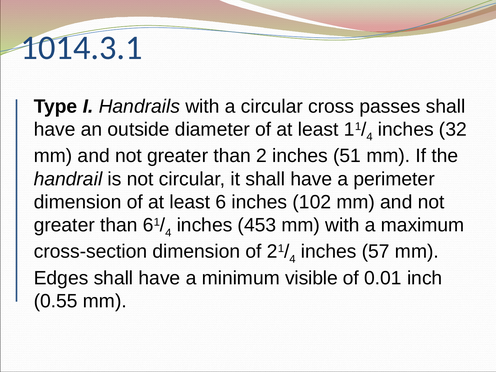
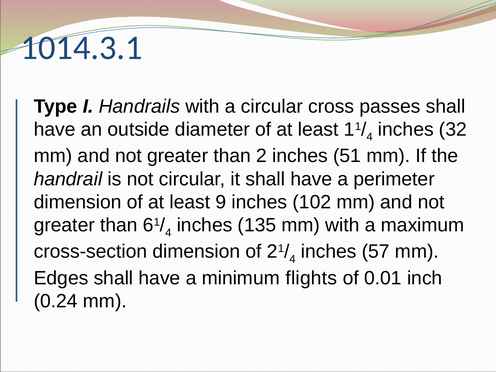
6: 6 -> 9 (221, 202)
453: 453 -> 135 (257, 225)
visible: visible -> flights (311, 278)
0.55: 0.55 -> 0.24 (56, 301)
